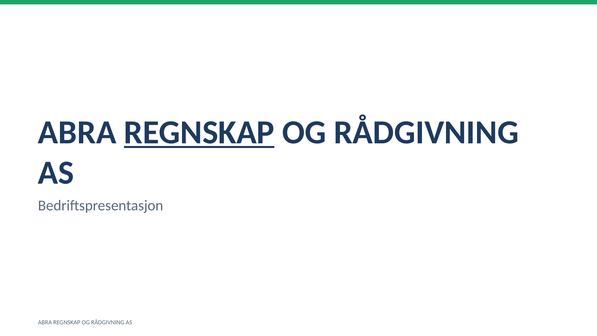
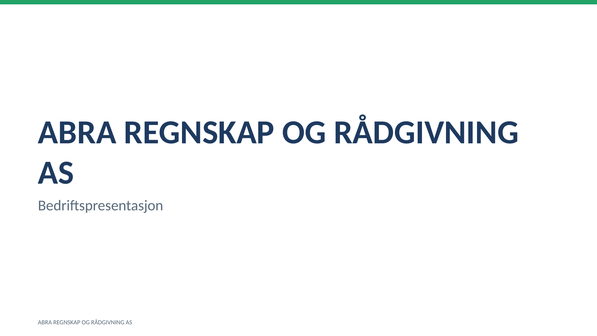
REGNSKAP underline: present -> none (199, 132)
